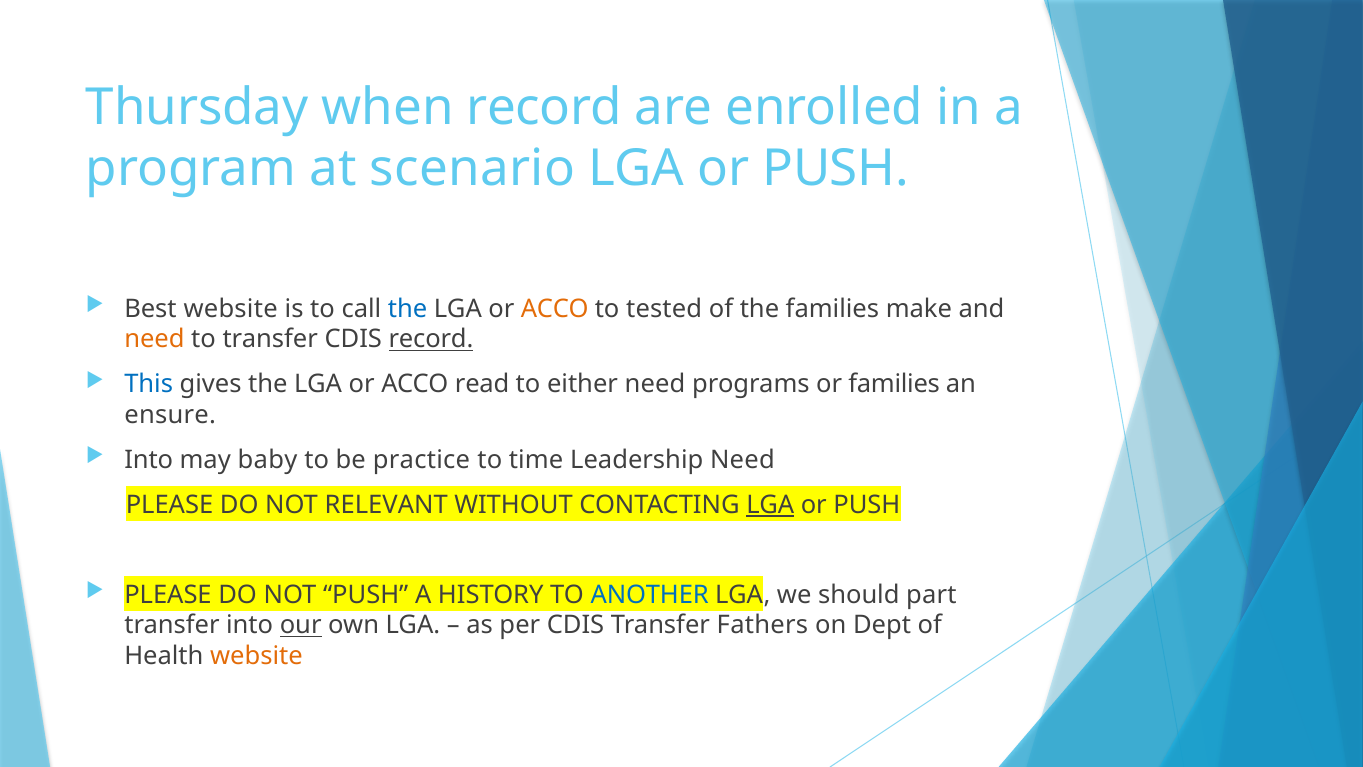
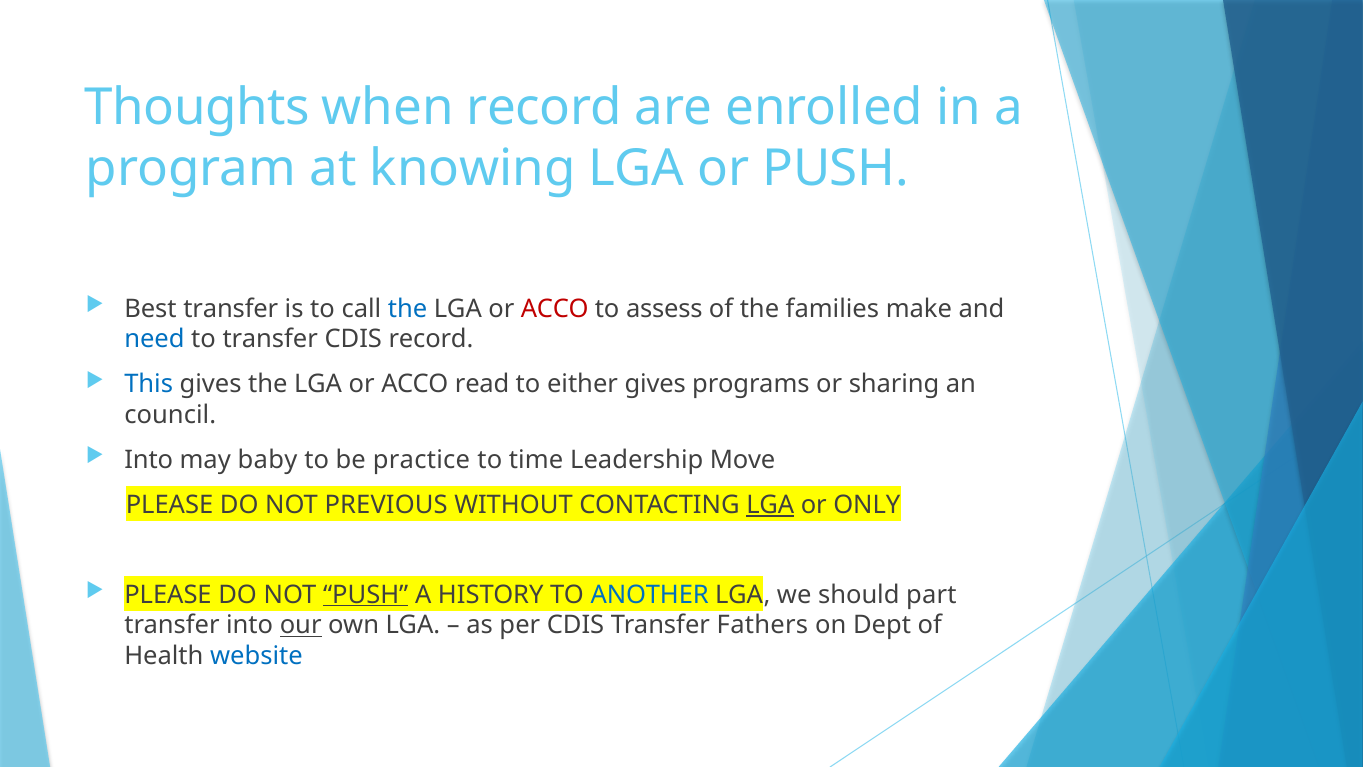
Thursday: Thursday -> Thoughts (197, 107)
scenario: scenario -> knowing (473, 169)
Best website: website -> transfer (231, 309)
ACCO colour: orange -> red (555, 309)
tested: tested -> assess (664, 309)
need colour: orange -> blue (154, 339)
record underline: present -> none (431, 339)
either need: need -> gives (655, 384)
or families: families -> sharing (894, 384)
ensure: ensure -> council (170, 415)
Leadership Need: Need -> Move (743, 460)
RELEVANT: RELEVANT -> PREVIOUS (386, 505)
PUSH: PUSH -> ONLY (867, 505)
PUSH underline: none -> present (366, 594)
website colour: orange -> blue (256, 656)
